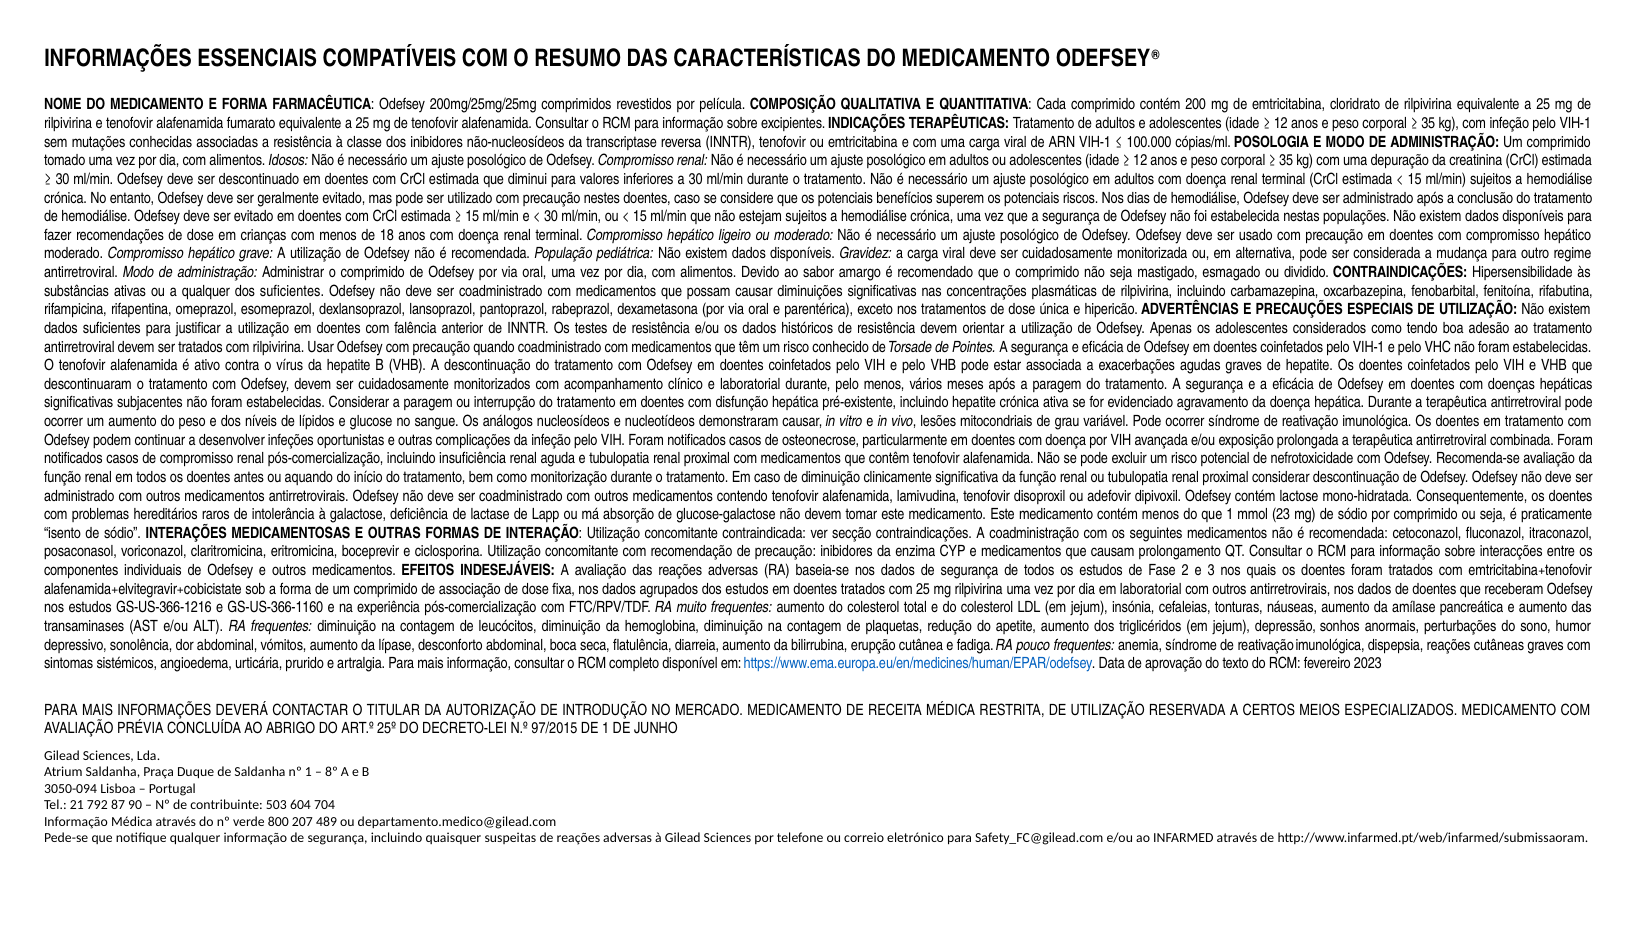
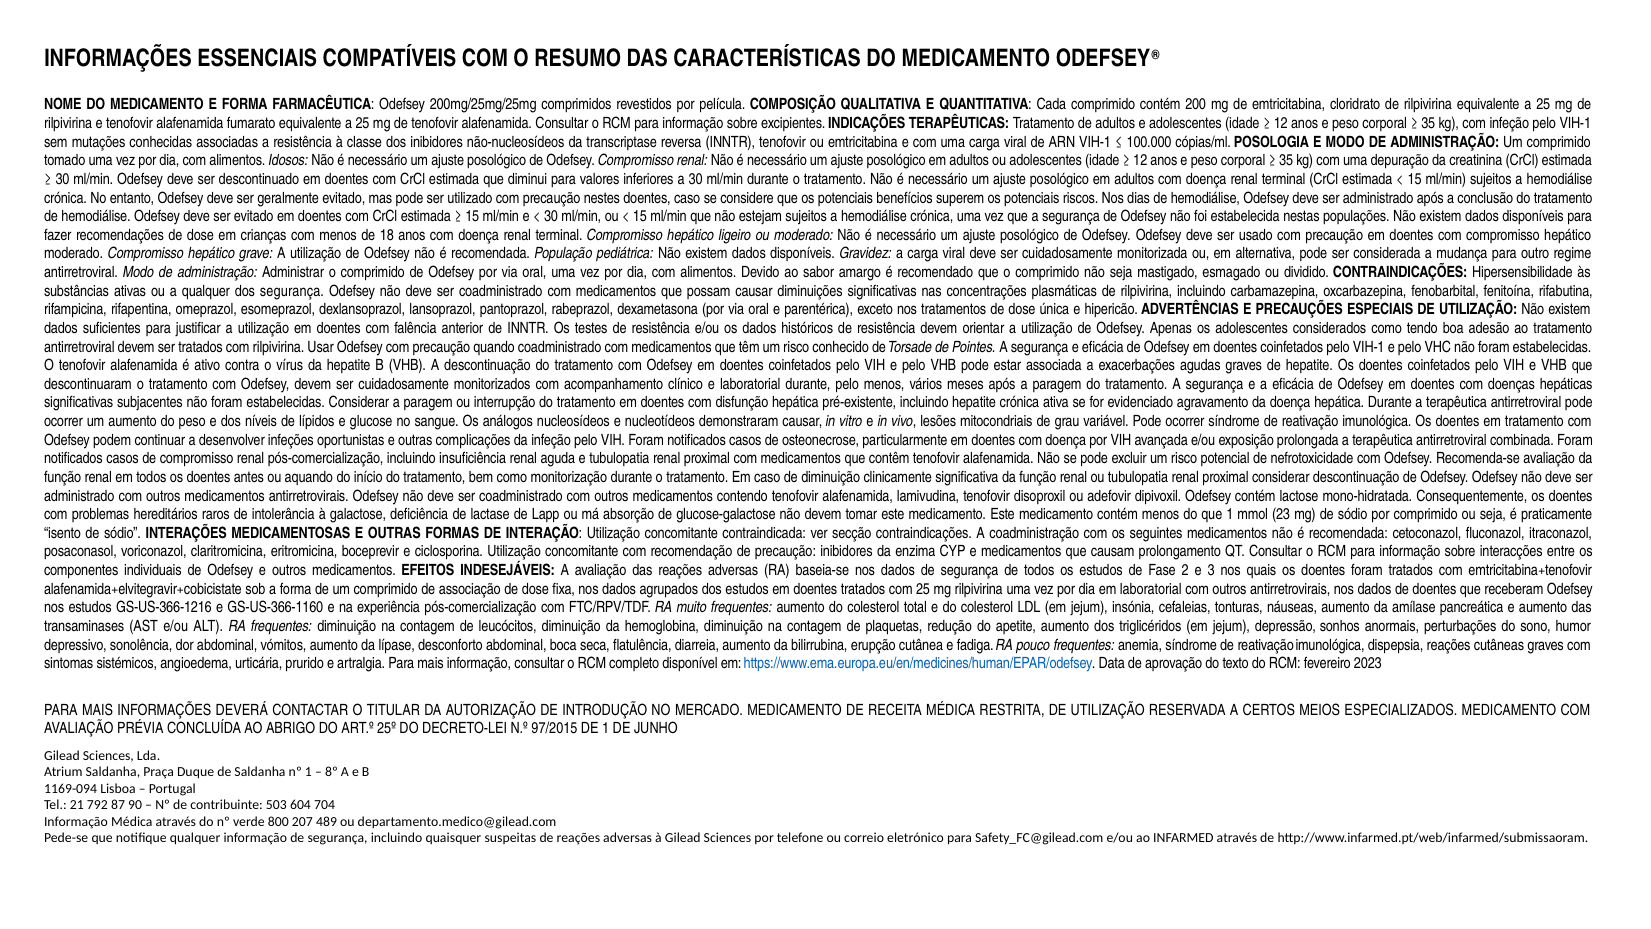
dos suficientes: suficientes -> segurança (292, 291)
3050-094: 3050-094 -> 1169-094 (71, 788)
